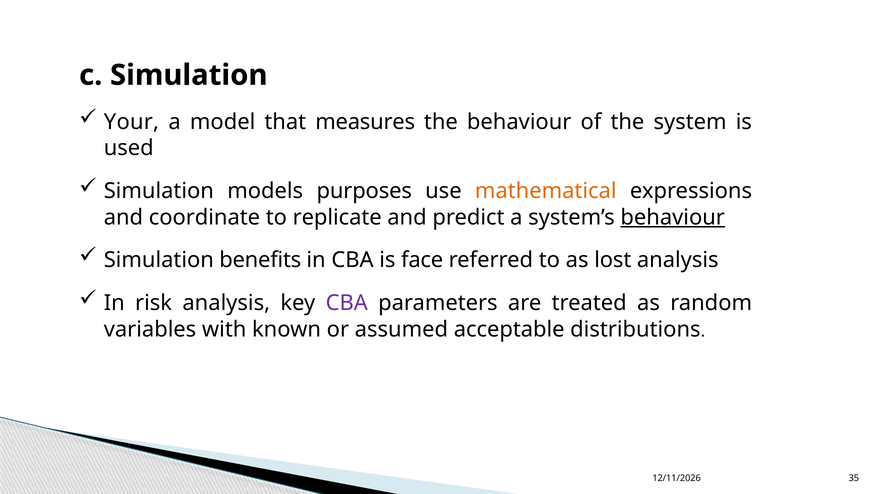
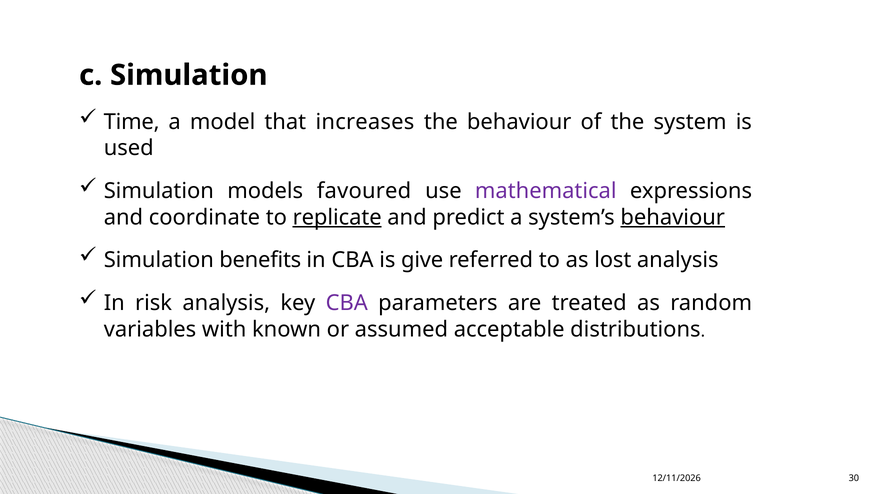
Your: Your -> Time (132, 122)
measures: measures -> increases (365, 122)
purposes: purposes -> favoured (364, 191)
mathematical colour: orange -> purple (546, 191)
replicate underline: none -> present (337, 217)
face: face -> give (422, 260)
35: 35 -> 30 (854, 478)
